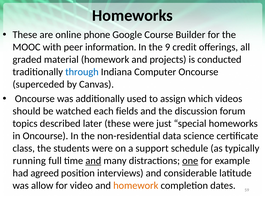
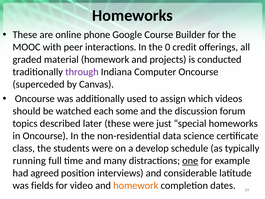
information: information -> interactions (111, 47)
9: 9 -> 0 (168, 47)
through colour: blue -> purple (82, 72)
fields: fields -> some (127, 111)
support: support -> develop (152, 148)
and underline: present -> none (93, 161)
allow: allow -> fields (42, 185)
